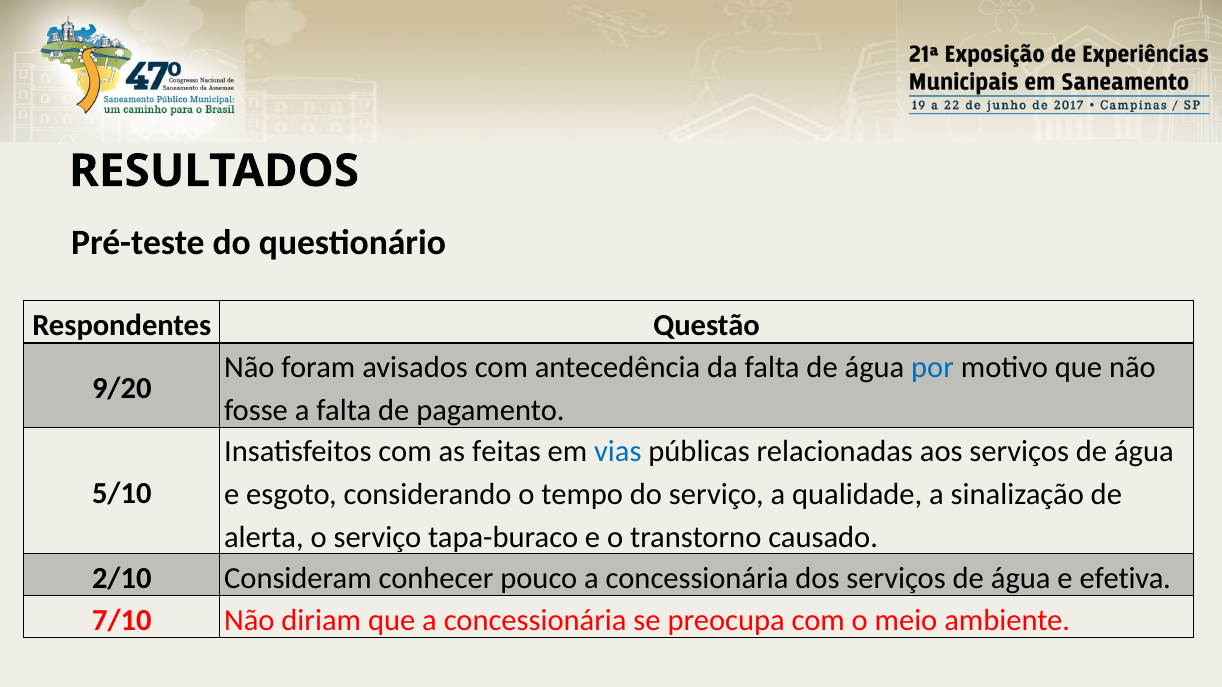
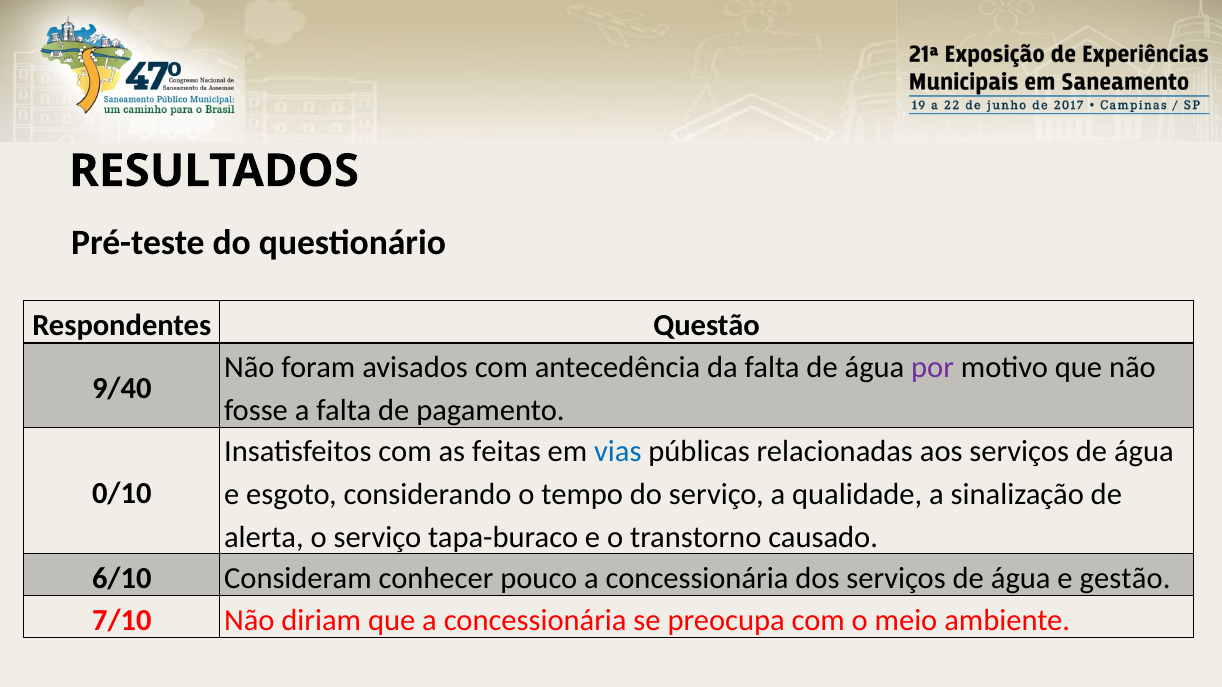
por colour: blue -> purple (933, 368)
9/20: 9/20 -> 9/40 (122, 388)
5/10: 5/10 -> 0/10 (122, 494)
2/10: 2/10 -> 6/10 (122, 578)
efetiva: efetiva -> gestão (1125, 578)
